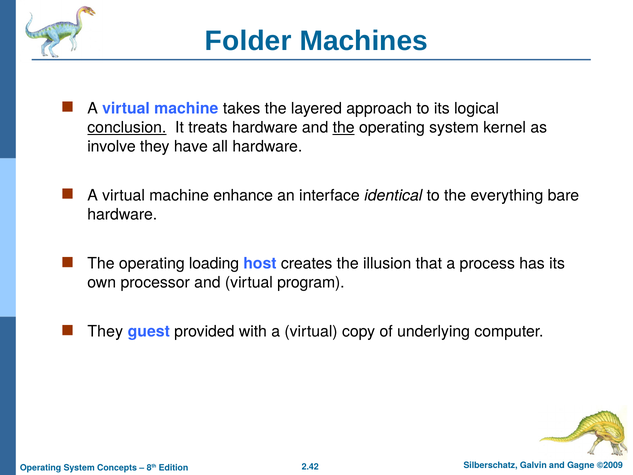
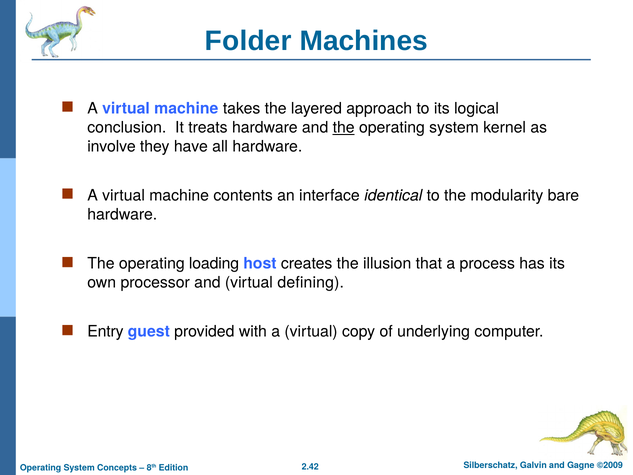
conclusion underline: present -> none (127, 127)
enhance: enhance -> contents (243, 196)
everything: everything -> modularity (507, 196)
program: program -> defining (311, 283)
They: They -> Entry (105, 332)
